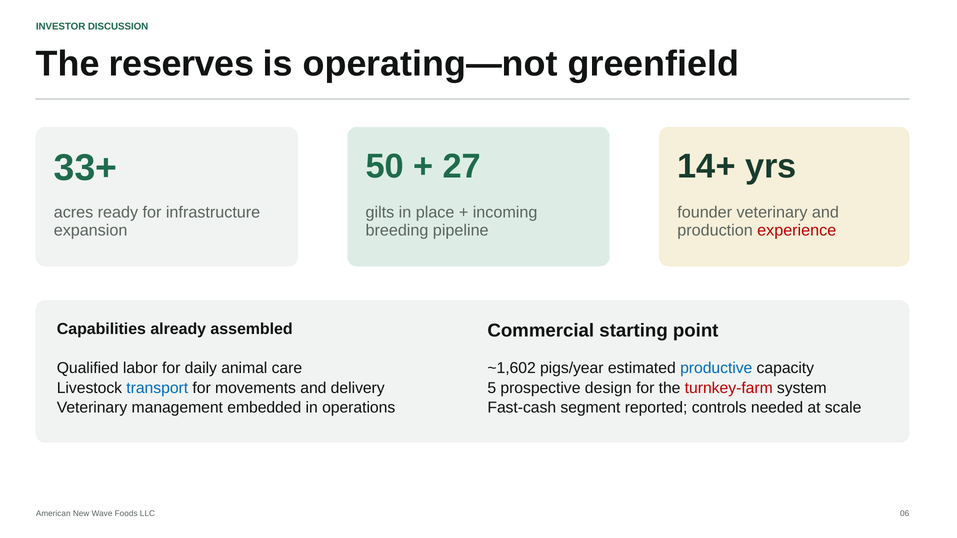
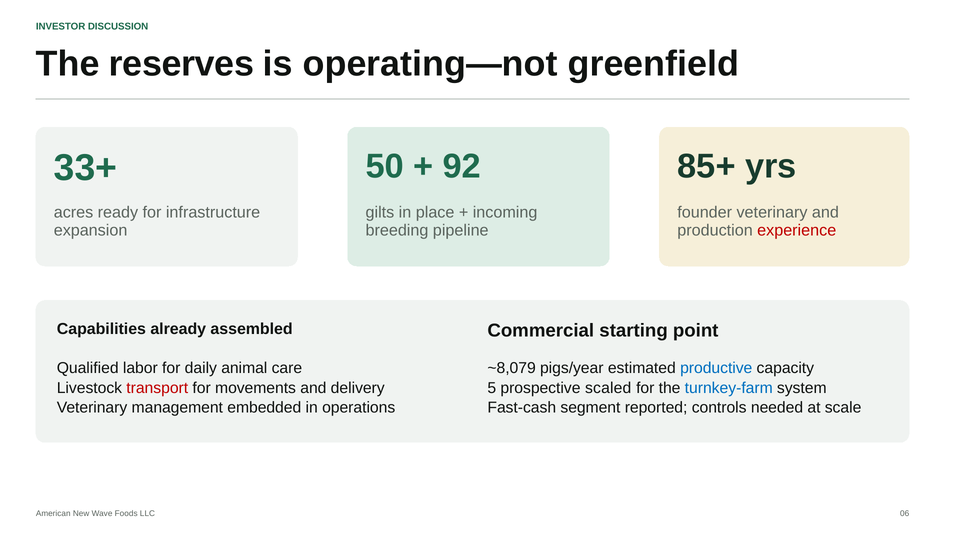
27: 27 -> 92 (462, 166)
14+: 14+ -> 85+ (706, 166)
~1,602: ~1,602 -> ~8,079 (512, 369)
transport colour: blue -> red (157, 388)
design: design -> scaled (608, 388)
turnkey-farm colour: red -> blue (729, 388)
